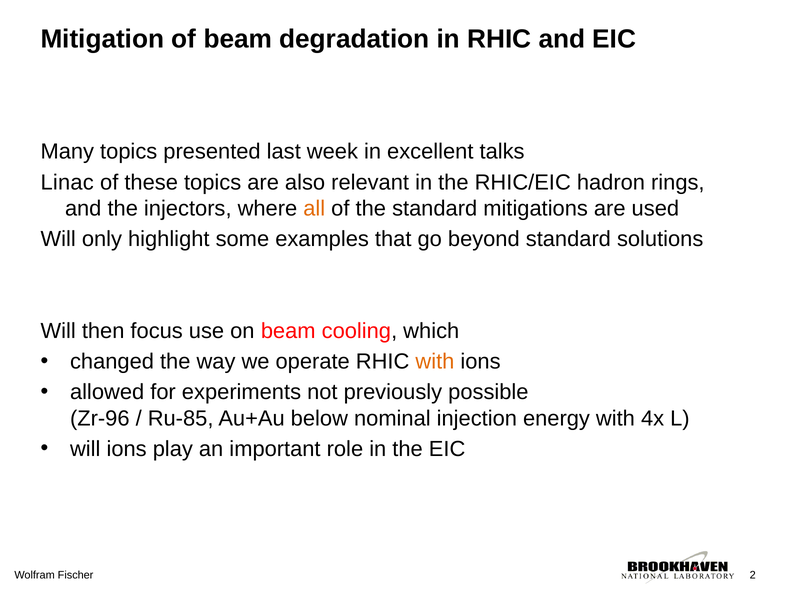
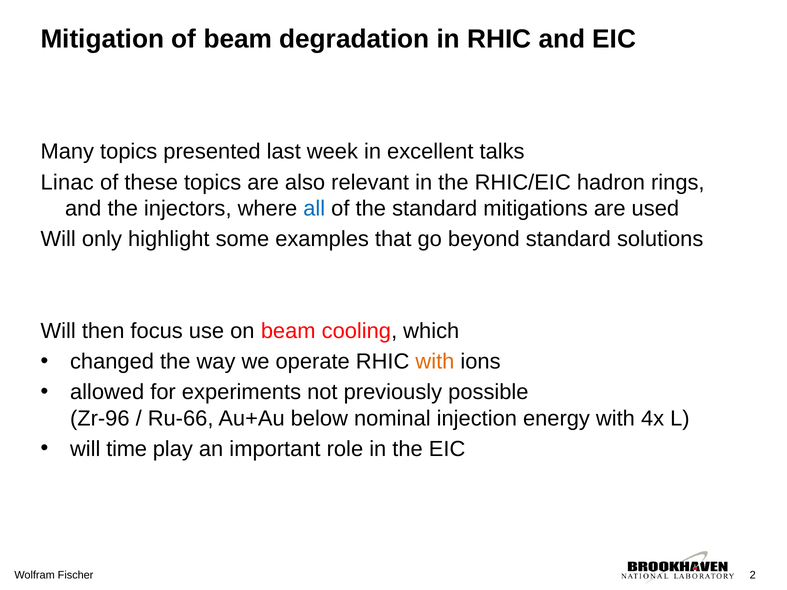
all colour: orange -> blue (314, 209)
Ru-85: Ru-85 -> Ru-66 (181, 419)
will ions: ions -> time (127, 449)
